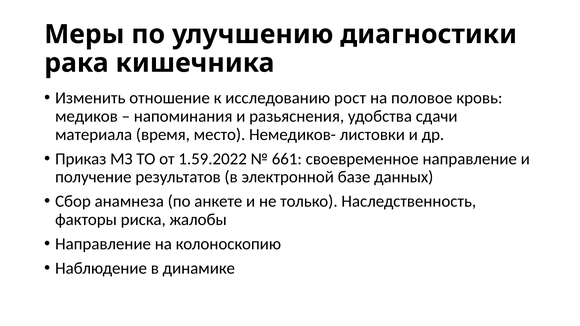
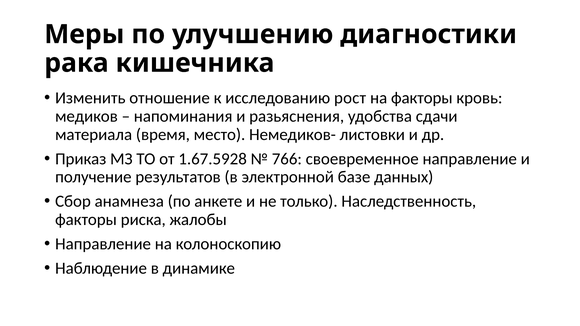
на половое: половое -> факторы (422, 98)
1.59.2022: 1.59.2022 -> 1.67.5928 (213, 159)
661: 661 -> 766 (287, 159)
